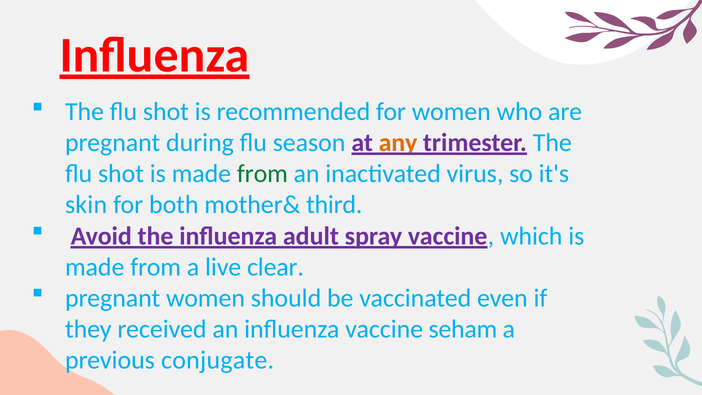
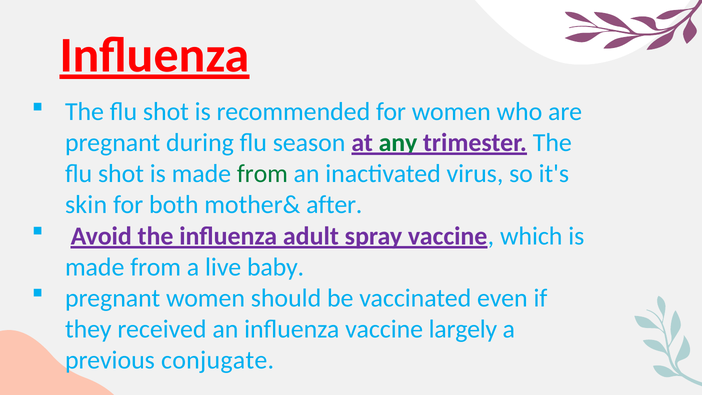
any colour: orange -> green (398, 143)
third: third -> after (334, 205)
clear: clear -> baby (276, 267)
seham: seham -> largely (463, 329)
